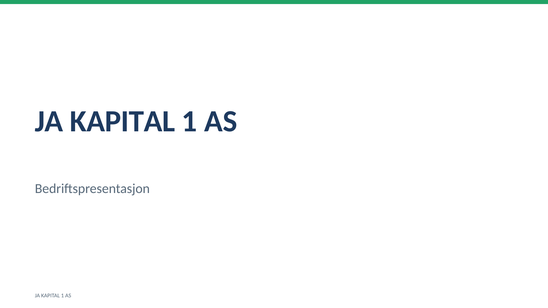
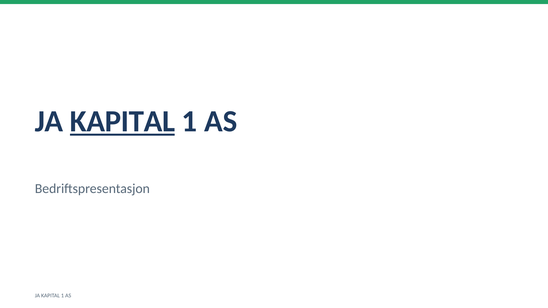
KAPITAL underline: none -> present (122, 122)
